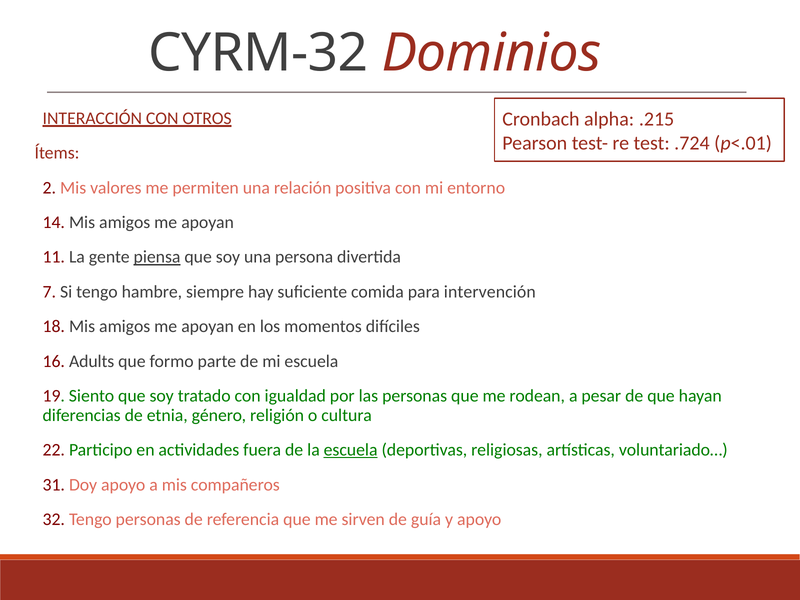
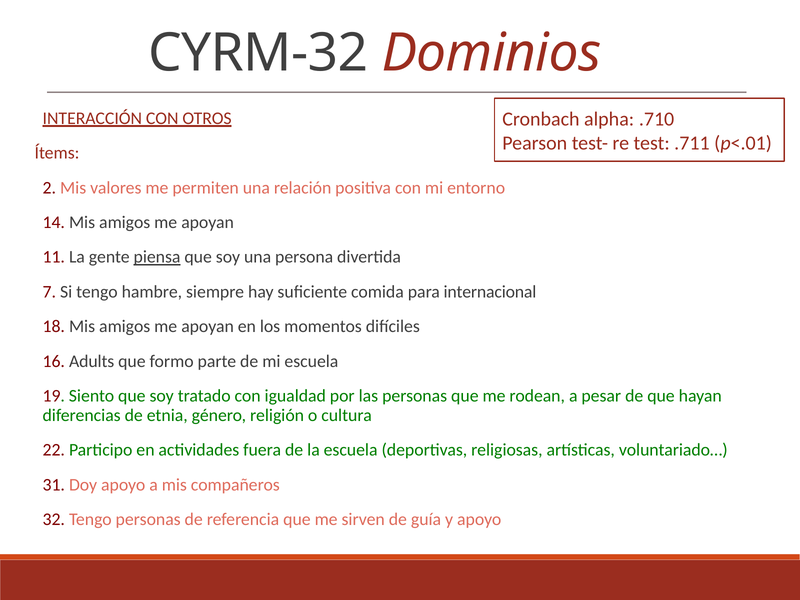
.215: .215 -> .710 (657, 119)
.724: .724 -> .711 (692, 143)
intervención: intervención -> internacional (490, 292)
escuela underline: present -> none (351, 450)
